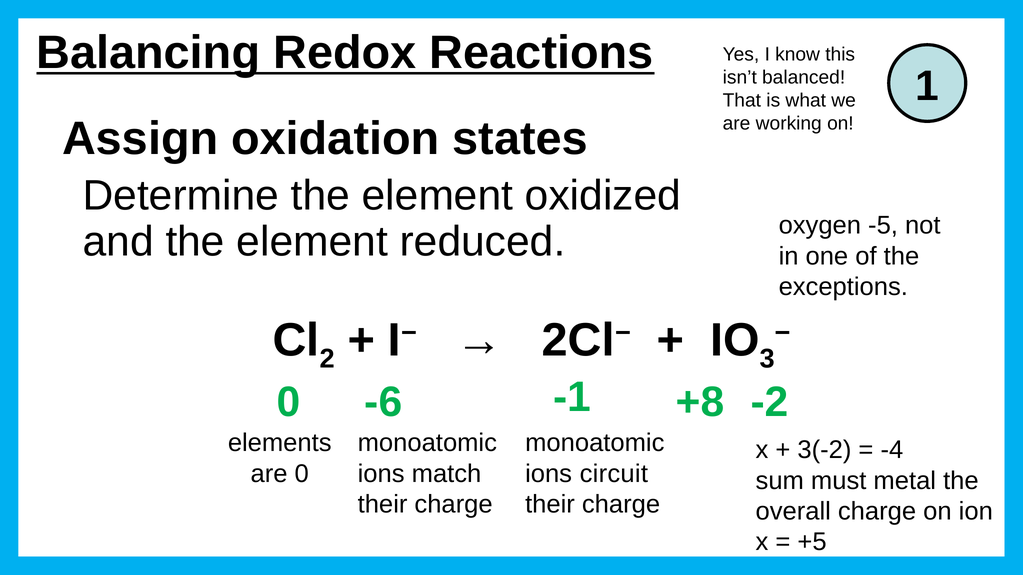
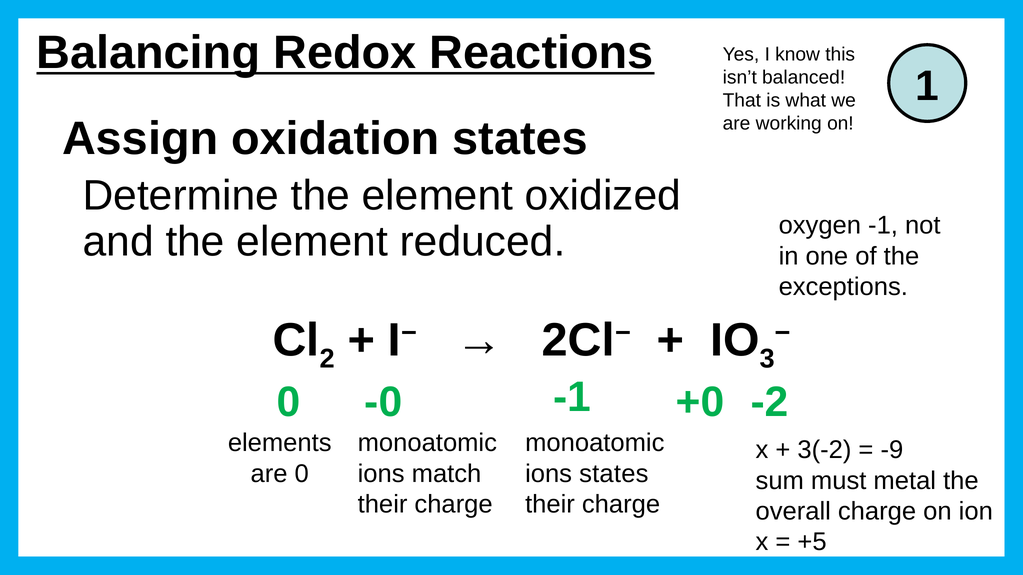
oxygen -5: -5 -> -1 (883, 226)
-6: -6 -> -0 (383, 402)
+8: +8 -> +0 (700, 402)
-4: -4 -> -9 (892, 450)
ions circuit: circuit -> states (614, 474)
